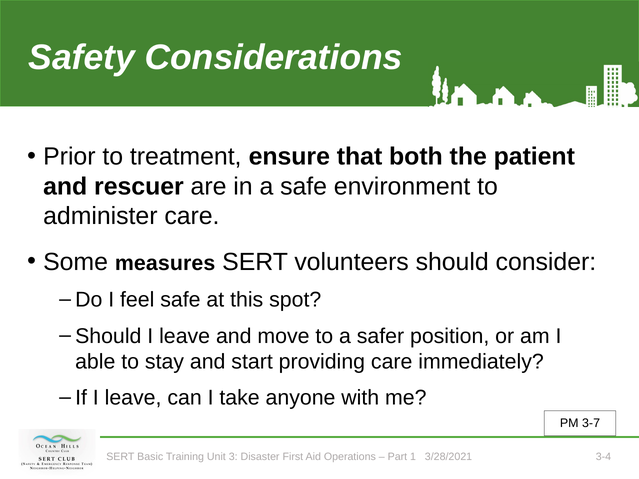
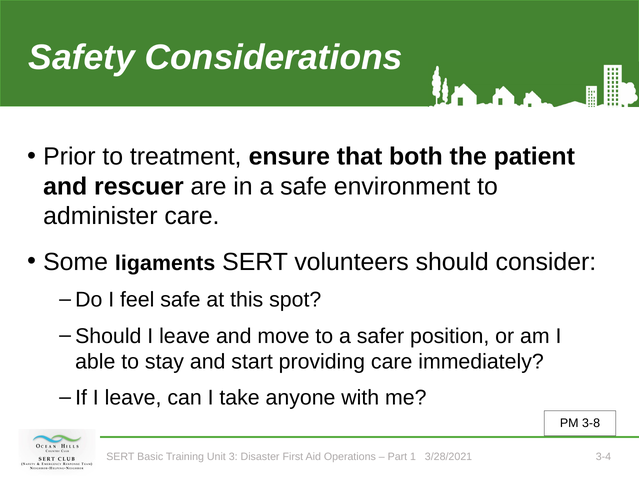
measures: measures -> ligaments (165, 263)
3-7: 3-7 -> 3-8 (591, 423)
